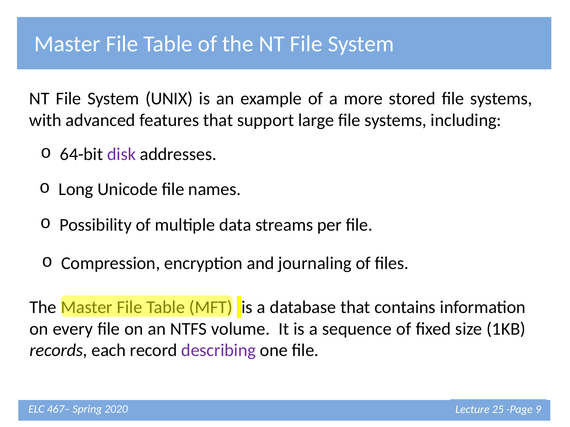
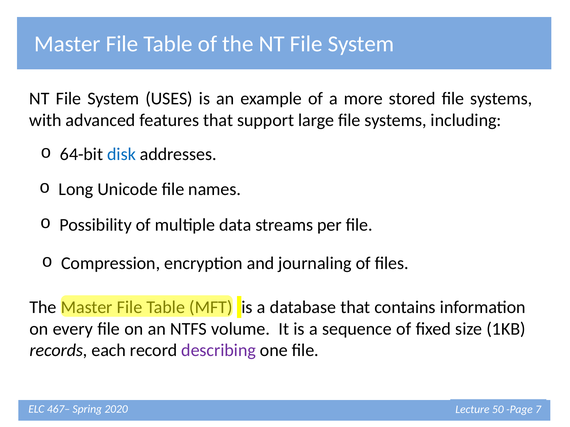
UNIX: UNIX -> USES (169, 99)
disk colour: purple -> blue (122, 155)
25: 25 -> 50 (498, 410)
9: 9 -> 7 (538, 410)
